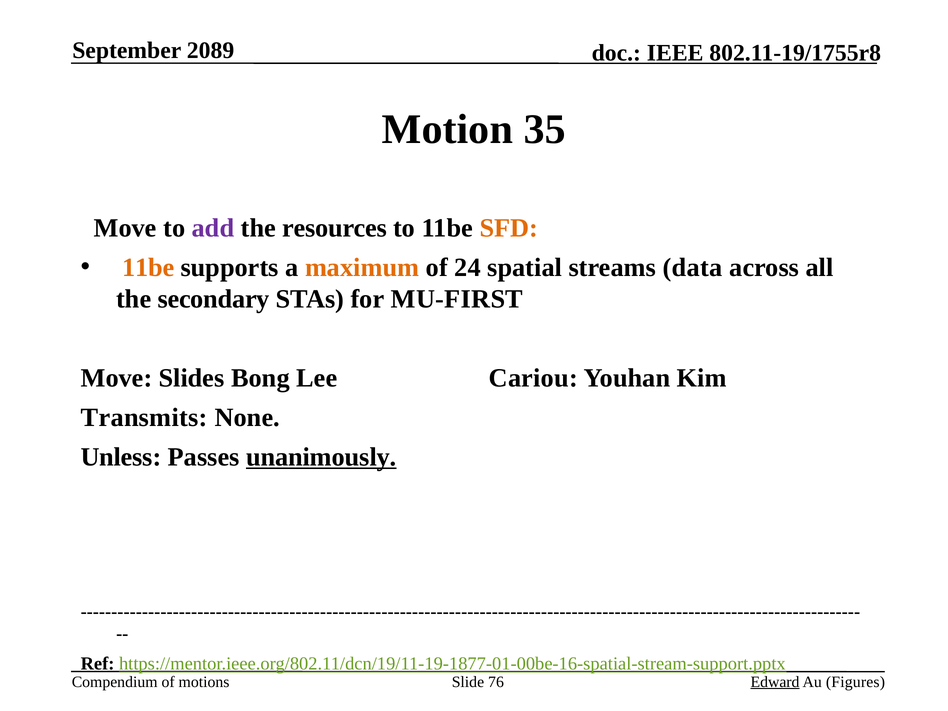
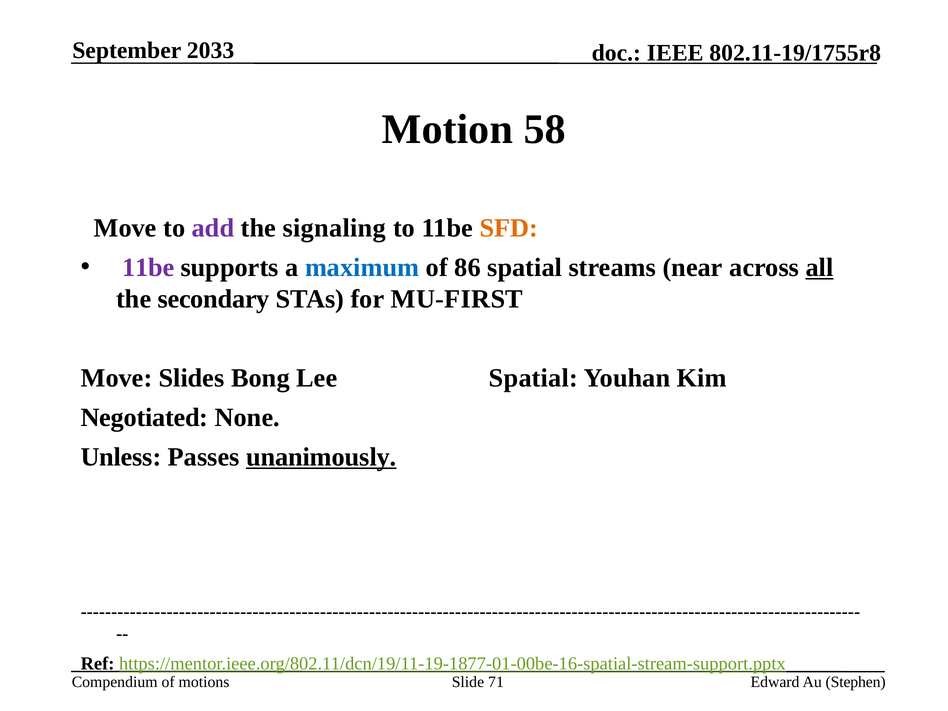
2089: 2089 -> 2033 (211, 50)
35: 35 -> 58 (545, 129)
resources: resources -> signaling (334, 228)
11be colour: orange -> purple (148, 267)
maximum colour: orange -> blue (362, 267)
24: 24 -> 86 (468, 267)
data: data -> near (693, 267)
all underline: none -> present (820, 267)
Lee Cariou: Cariou -> Spatial (533, 378)
Transmits: Transmits -> Negotiated (144, 418)
76: 76 -> 71 (496, 682)
Edward underline: present -> none (775, 682)
Figures: Figures -> Stephen (856, 682)
